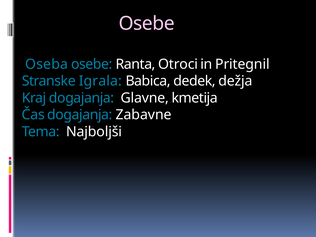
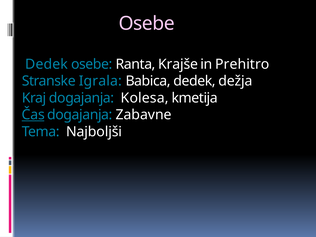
Oseba: Oseba -> Dedek (47, 64)
Otroci: Otroci -> Krajše (178, 64)
Pritegnil: Pritegnil -> Prehitro (242, 64)
Glavne: Glavne -> Kolesa (145, 98)
Čas underline: none -> present (33, 115)
